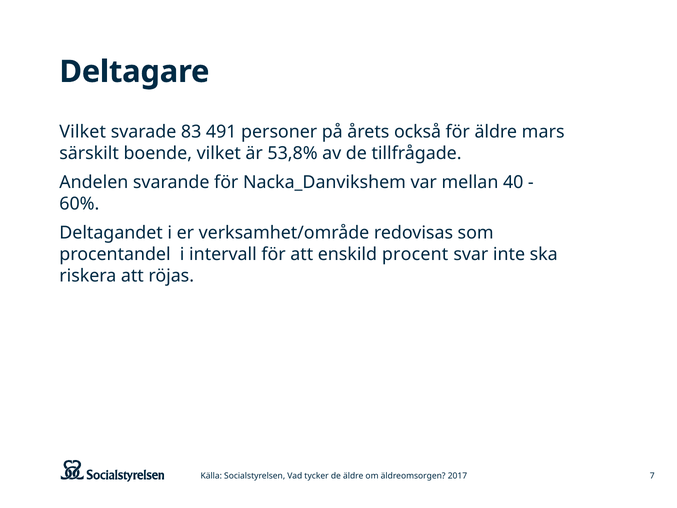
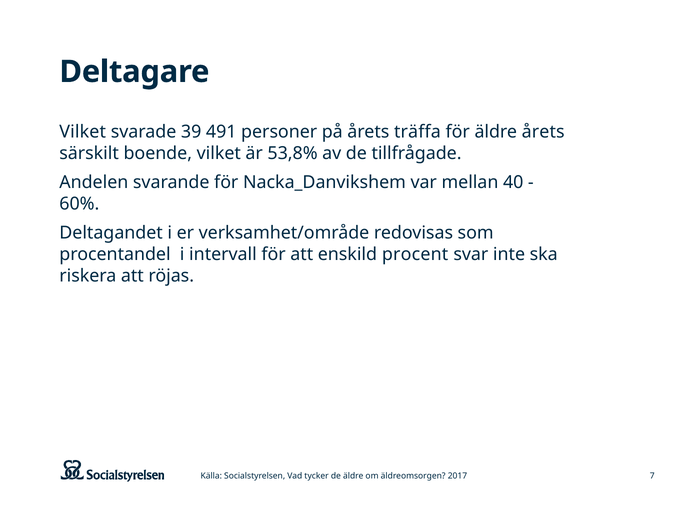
83: 83 -> 39 (191, 132)
också: också -> träffa (417, 132)
äldre mars: mars -> årets (543, 132)
